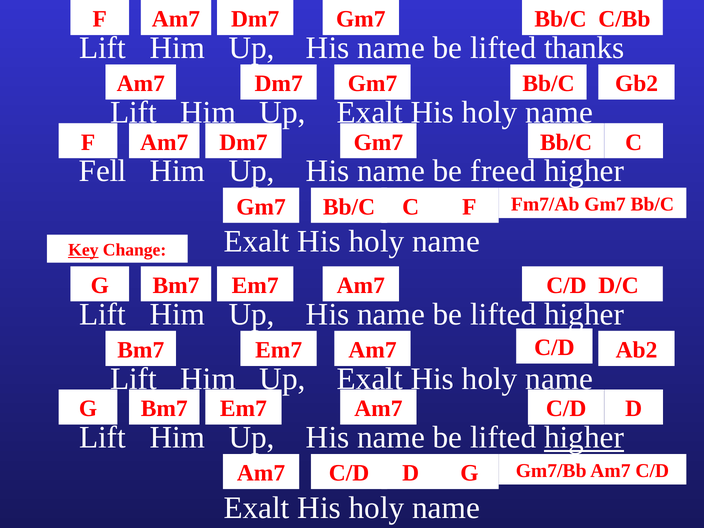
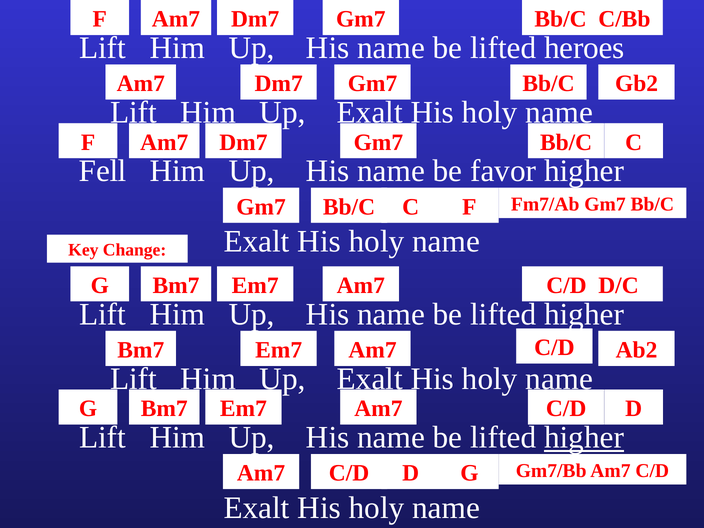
thanks: thanks -> heroes (584, 48)
freed: freed -> favor (503, 171)
Key underline: present -> none (83, 250)
